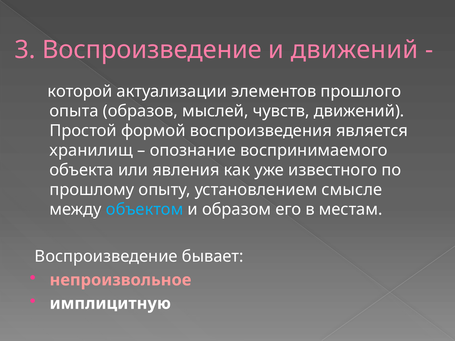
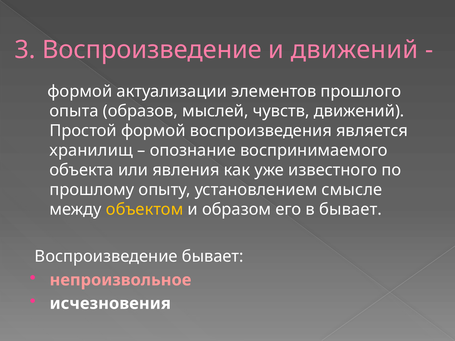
которой: которой -> формой (80, 91)
объектом colour: light blue -> yellow (145, 210)
в местам: местам -> бывает (351, 210)
имплицитную: имплицитную -> исчезновения (110, 304)
